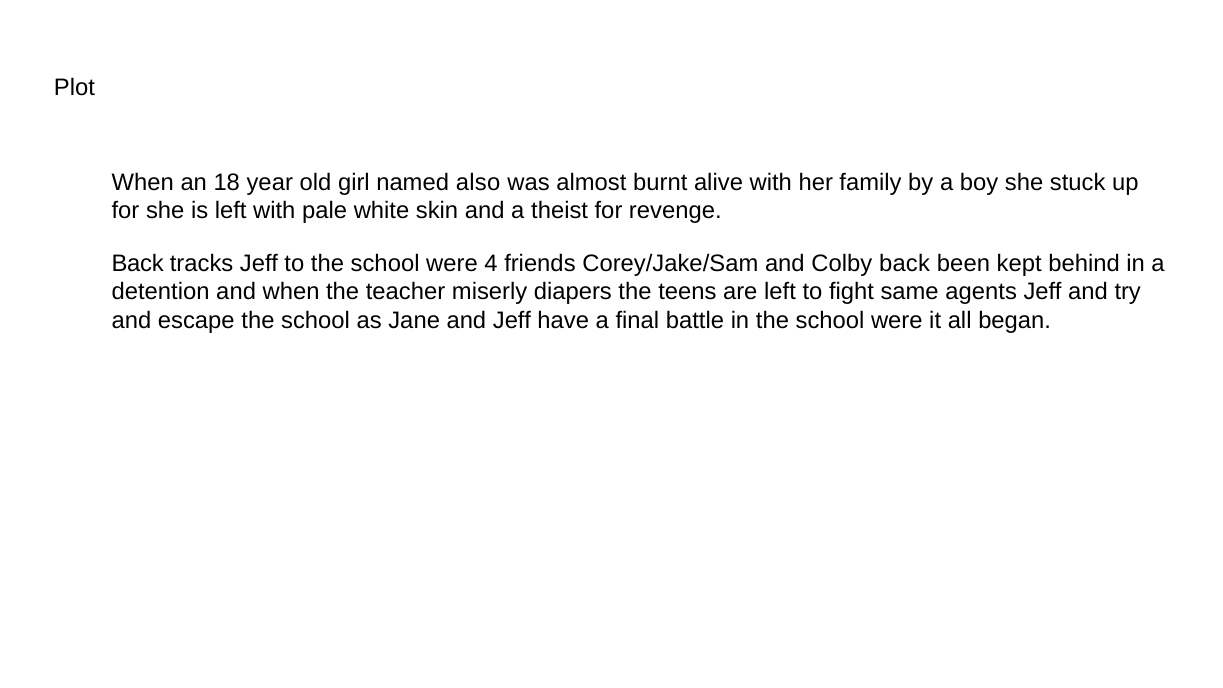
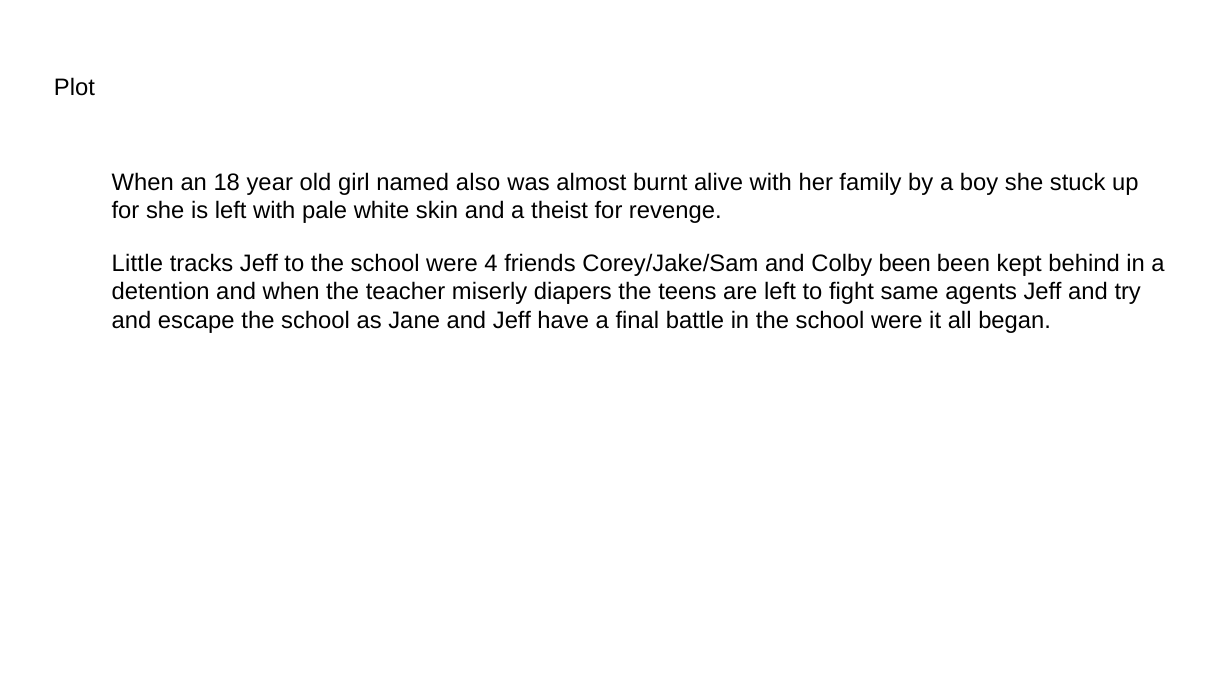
Back: Back -> Little (137, 263)
Colby back: back -> been (905, 263)
